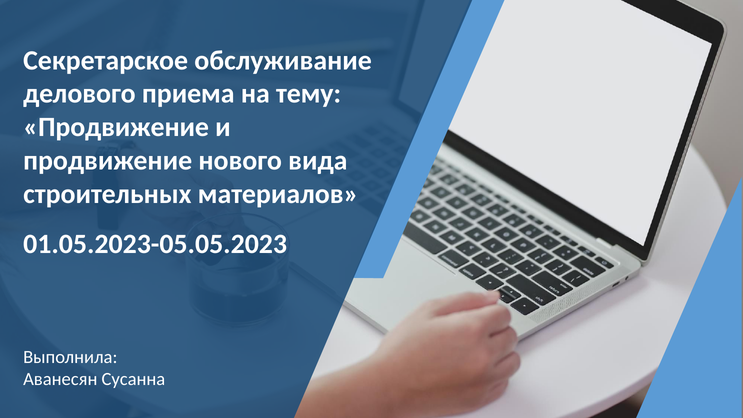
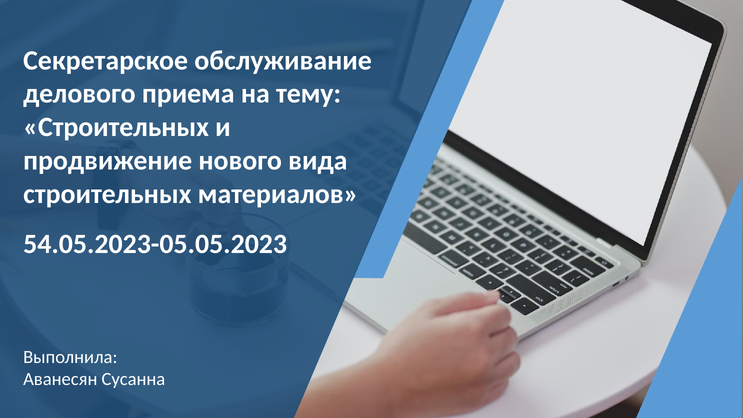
Продвижение: Продвижение -> Строительных (116, 127)
01.05.2023-05.05.2023: 01.05.2023-05.05.2023 -> 54.05.2023-05.05.2023 (155, 244)
